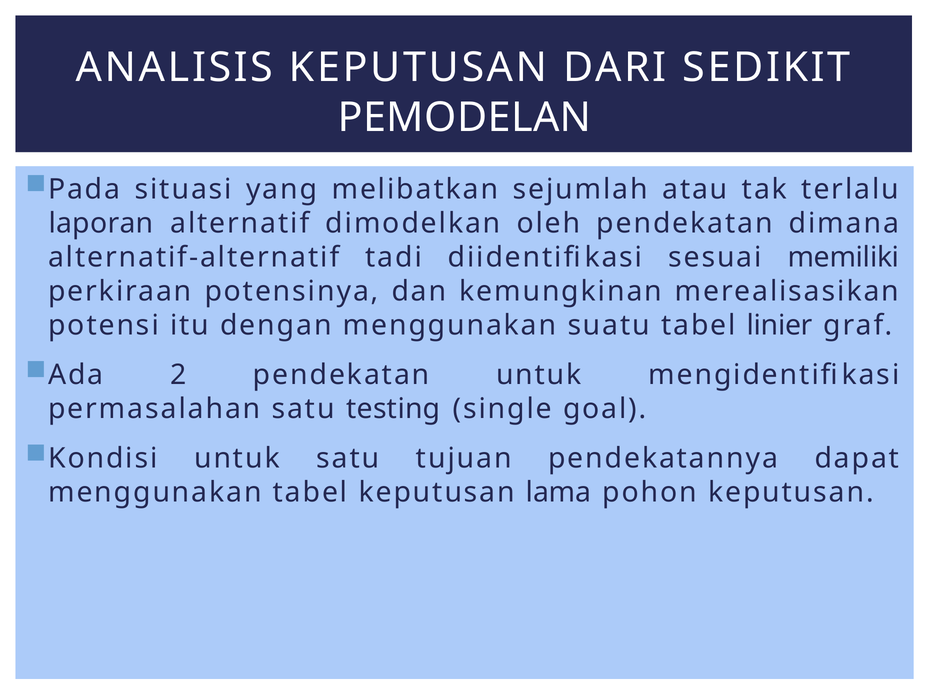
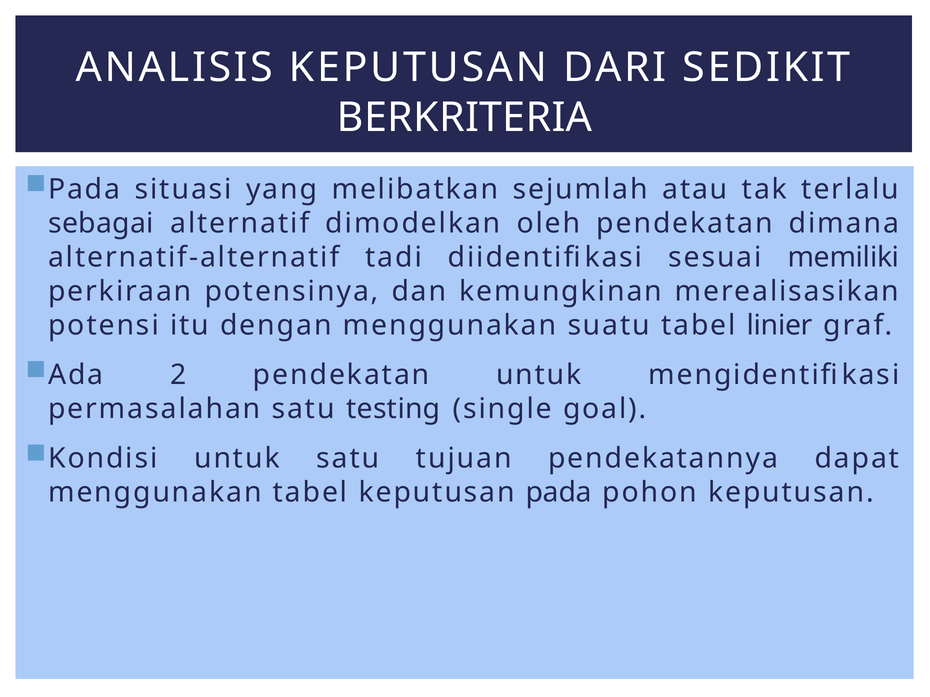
PEMODELAN: PEMODELAN -> BERKRITERIA (465, 117)
laporan: laporan -> sebagai (101, 223)
keputusan lama: lama -> pada (559, 493)
